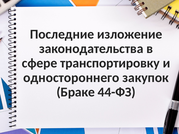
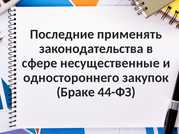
изложение: изложение -> применять (130, 34)
транспортировку: транспортировку -> несущественные (110, 63)
